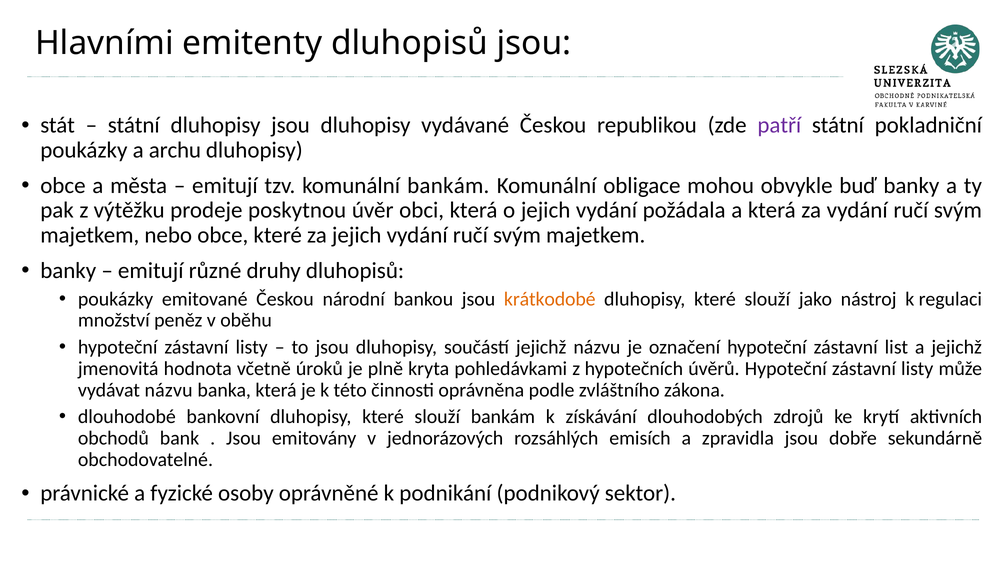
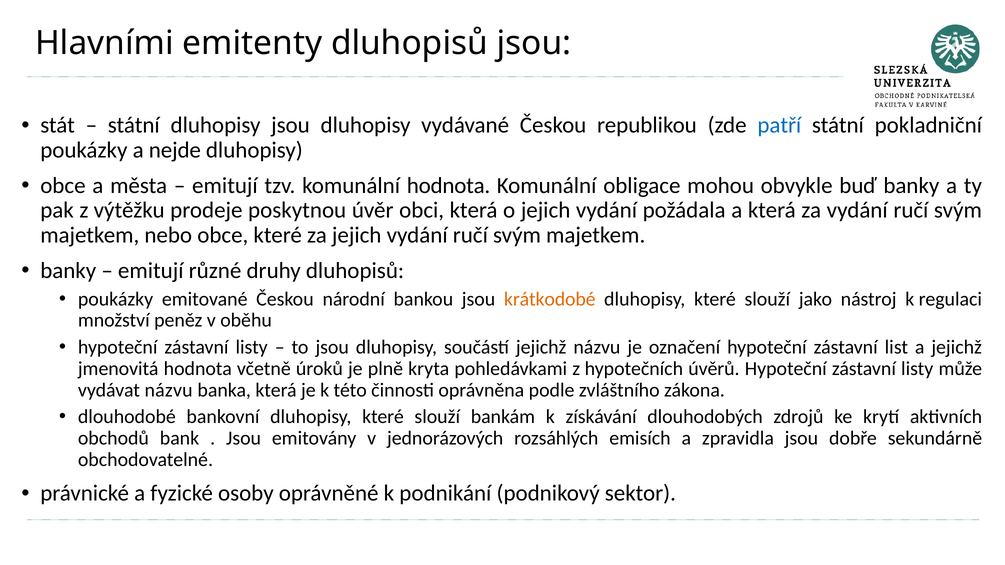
patří colour: purple -> blue (779, 125)
archu: archu -> nejde (175, 150)
komunální bankám: bankám -> hodnota (449, 186)
